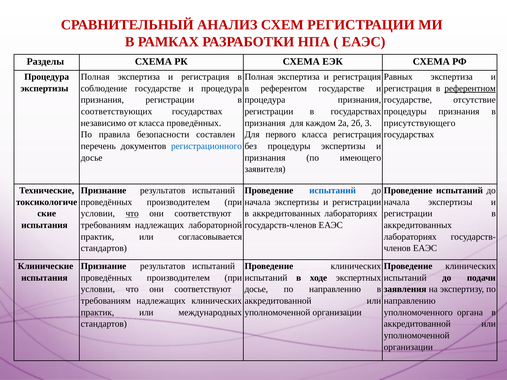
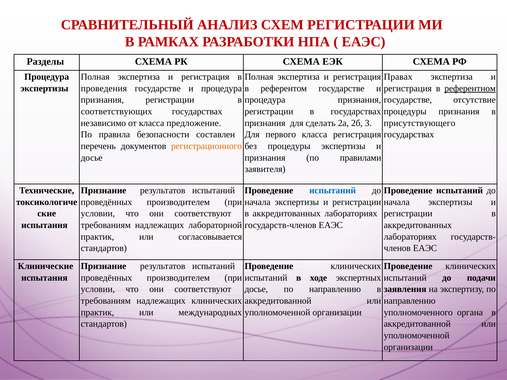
Равных: Равных -> Правах (398, 77)
соблюдение: соблюдение -> проведения (104, 88)
класса проведённых: проведённых -> предложение (194, 123)
каждом: каждом -> сделать (321, 123)
регистрационного colour: blue -> orange (207, 146)
имеющего: имеющего -> правилами (361, 158)
что underline: present -> none (132, 214)
